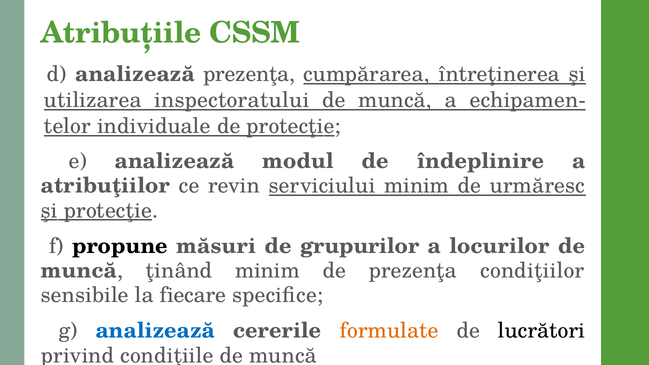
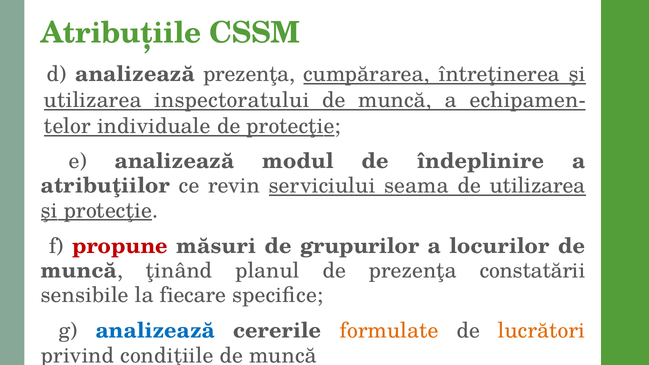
serviciului minim: minim -> seama (417, 186)
de urmăresc: urmăresc -> utilizarea (538, 186)
propune colour: black -> red (120, 246)
ţinând minim: minim -> planul (267, 271)
condiţiilor: condiţiilor -> constatării (533, 271)
lucrători colour: black -> orange (542, 331)
